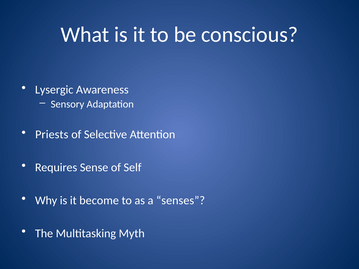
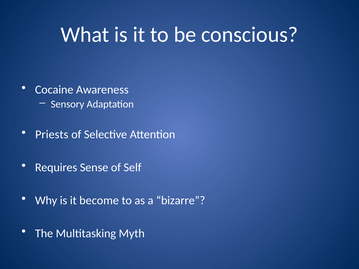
Lysergic: Lysergic -> Cocaine (54, 90)
senses: senses -> bizarre (181, 201)
